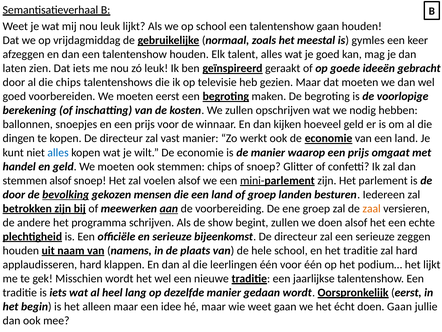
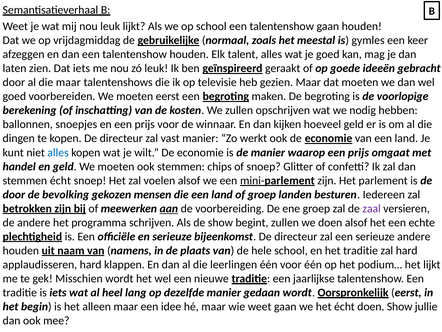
die chips: chips -> maar (68, 82)
stemmen alsof: alsof -> écht (60, 180)
bevolking underline: present -> none (66, 194)
zaal colour: orange -> purple (372, 208)
serieuze zeggen: zeggen -> andere (414, 236)
doen Gaan: Gaan -> Show (400, 306)
